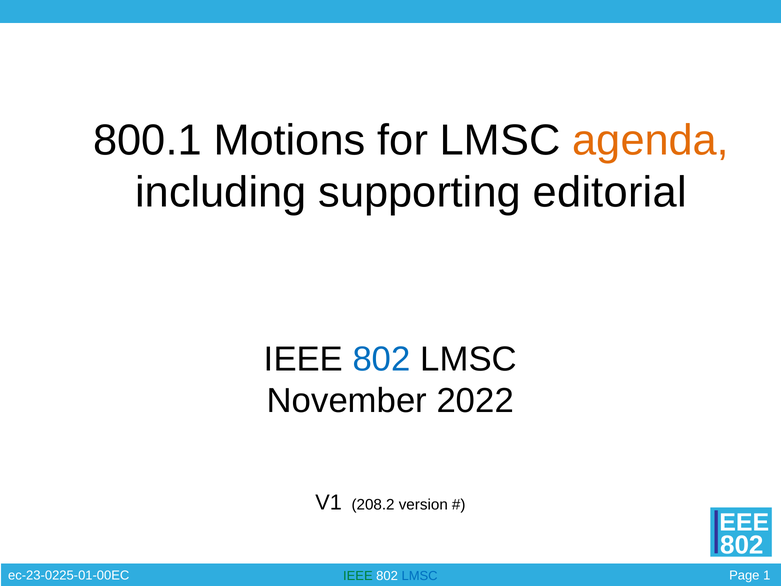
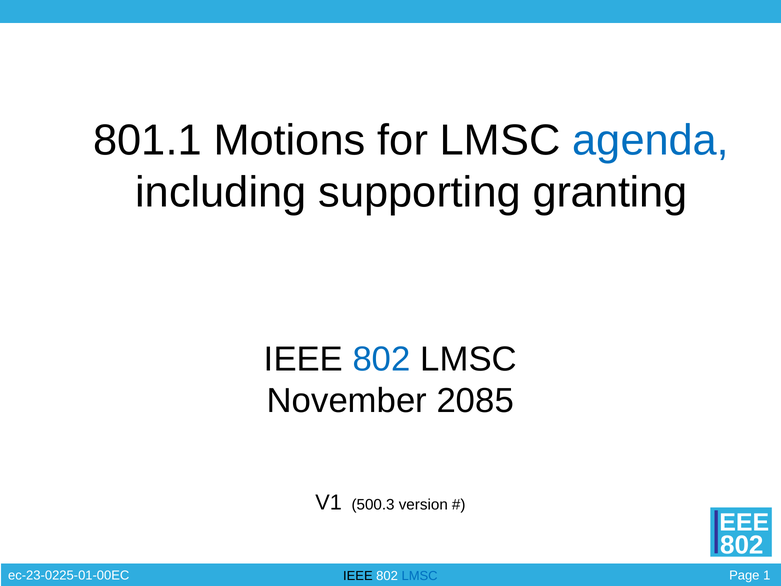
800.1: 800.1 -> 801.1 (147, 140)
agenda colour: orange -> blue (651, 140)
editorial: editorial -> granting (610, 192)
2022: 2022 -> 2085 (475, 401)
208.2: 208.2 -> 500.3 (373, 504)
IEEE colour: green -> black (358, 575)
